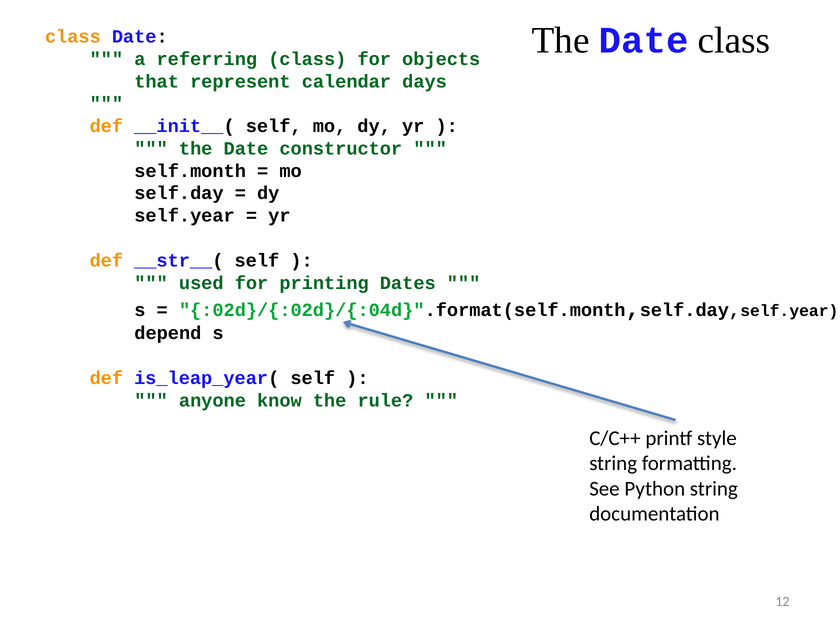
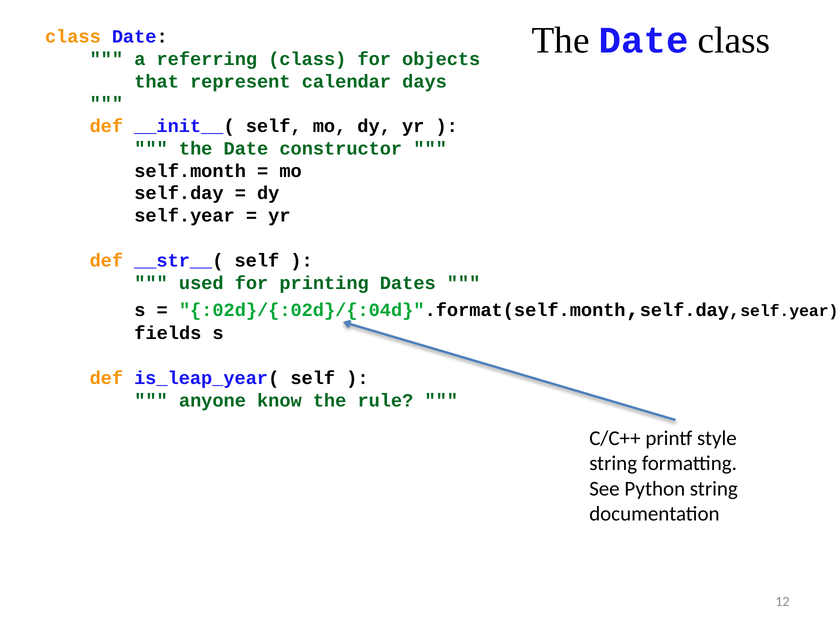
depend: depend -> fields (168, 333)
